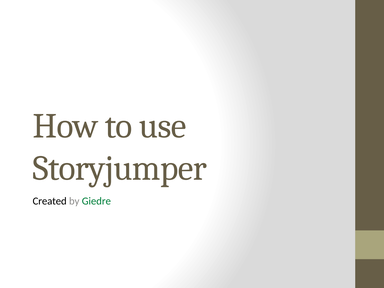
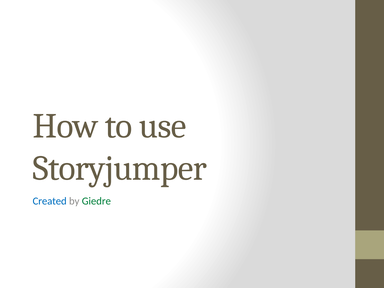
Created colour: black -> blue (50, 201)
